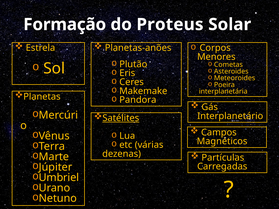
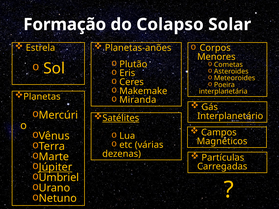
Proteus: Proteus -> Colapso (170, 25)
Pandora: Pandora -> Miranda (138, 100)
Júpiter underline: none -> present (56, 167)
